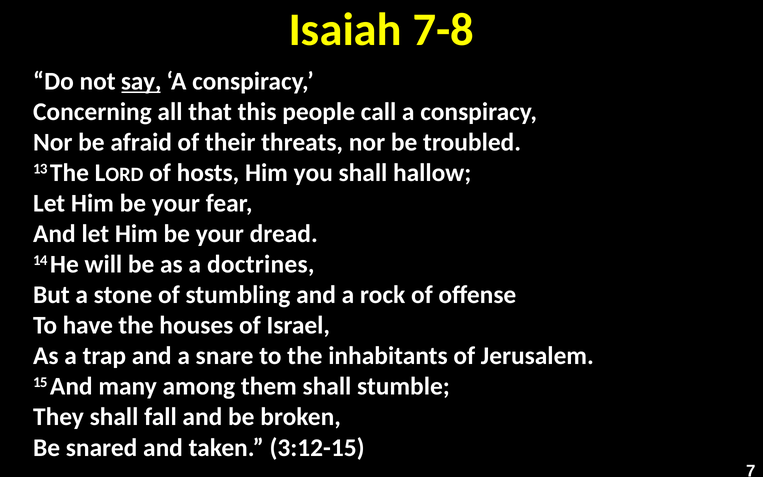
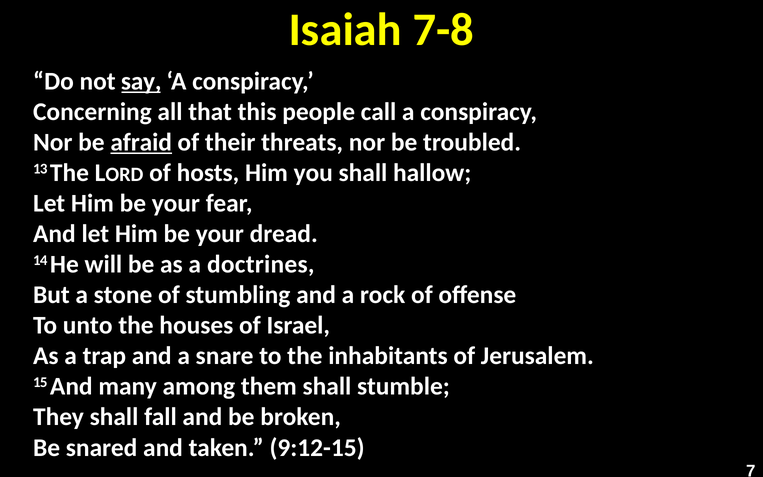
afraid underline: none -> present (141, 142)
have: have -> unto (88, 325)
3:12-15: 3:12-15 -> 9:12-15 (317, 448)
